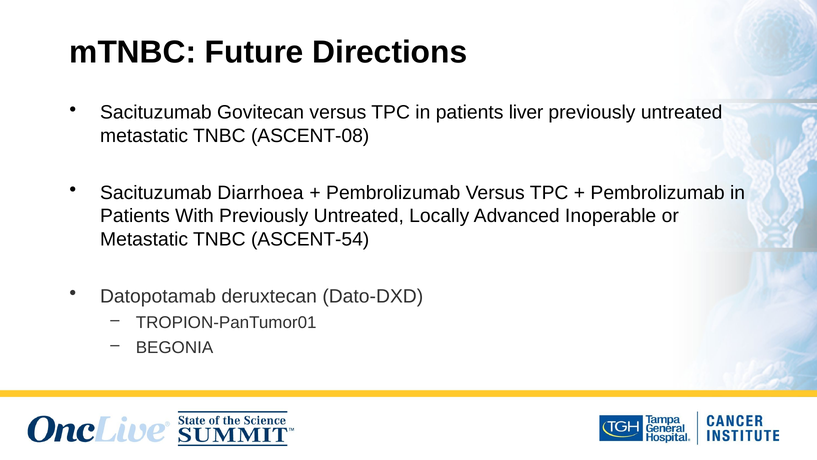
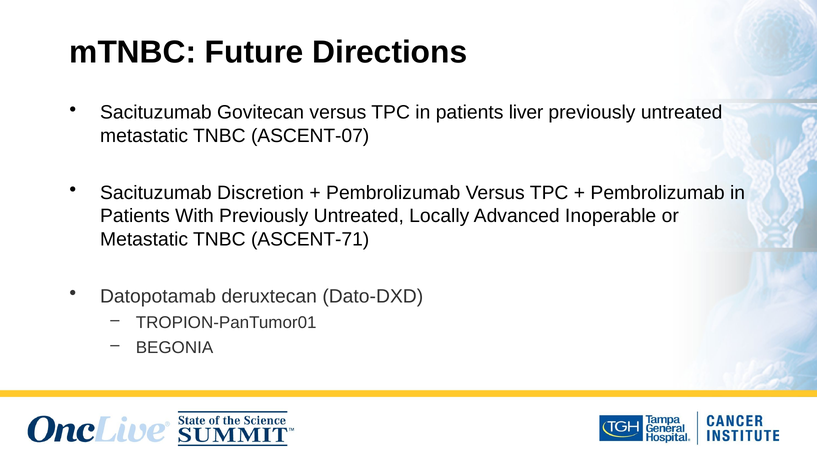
ASCENT-08: ASCENT-08 -> ASCENT-07 (310, 136)
Diarrhoea: Diarrhoea -> Discretion (261, 193)
ASCENT-54: ASCENT-54 -> ASCENT-71 (310, 239)
